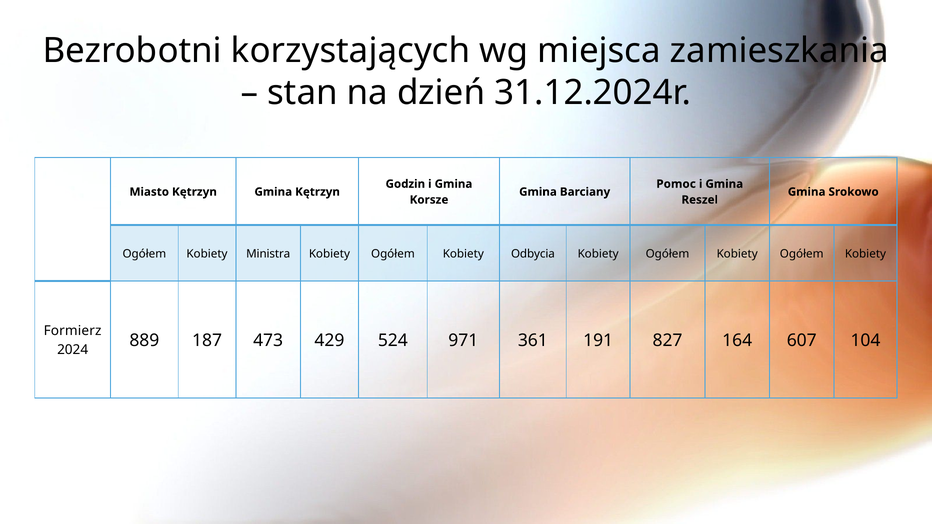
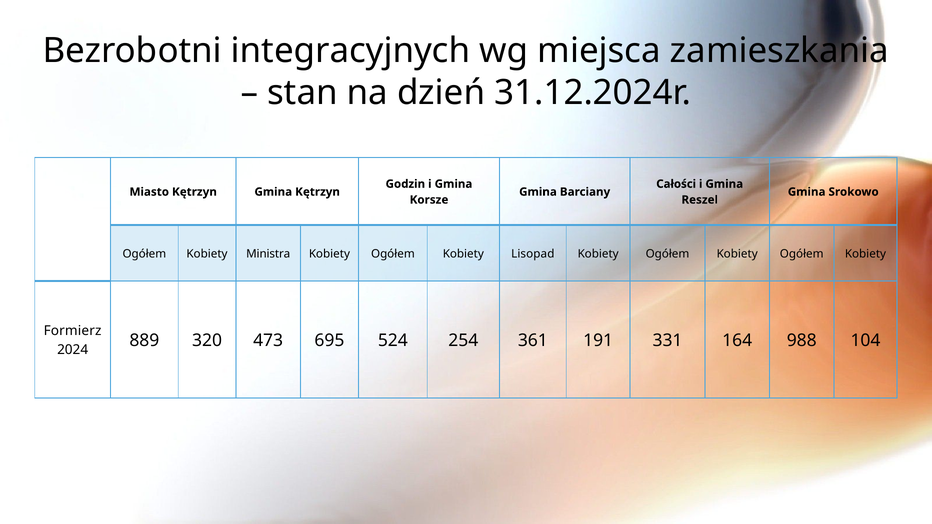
korzystających: korzystających -> integracyjnych (351, 51)
Pomoc: Pomoc -> Całości (676, 184)
Odbycia: Odbycia -> Lisopad (533, 254)
187: 187 -> 320 (207, 341)
429: 429 -> 695 (329, 341)
971: 971 -> 254 (463, 341)
827: 827 -> 331 (668, 341)
607: 607 -> 988 (802, 341)
